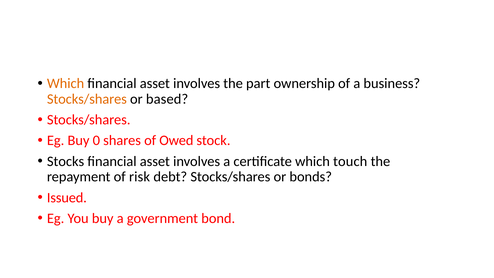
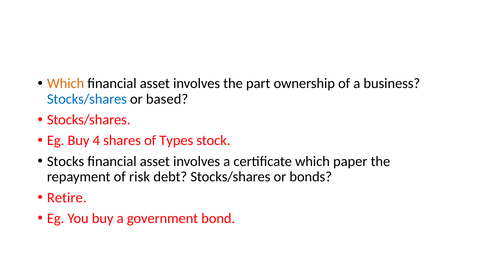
Stocks/shares colour: orange -> blue (87, 99)
0: 0 -> 4 (96, 141)
Owed: Owed -> Types (176, 141)
touch: touch -> paper (350, 161)
Issued: Issued -> Retire (67, 198)
